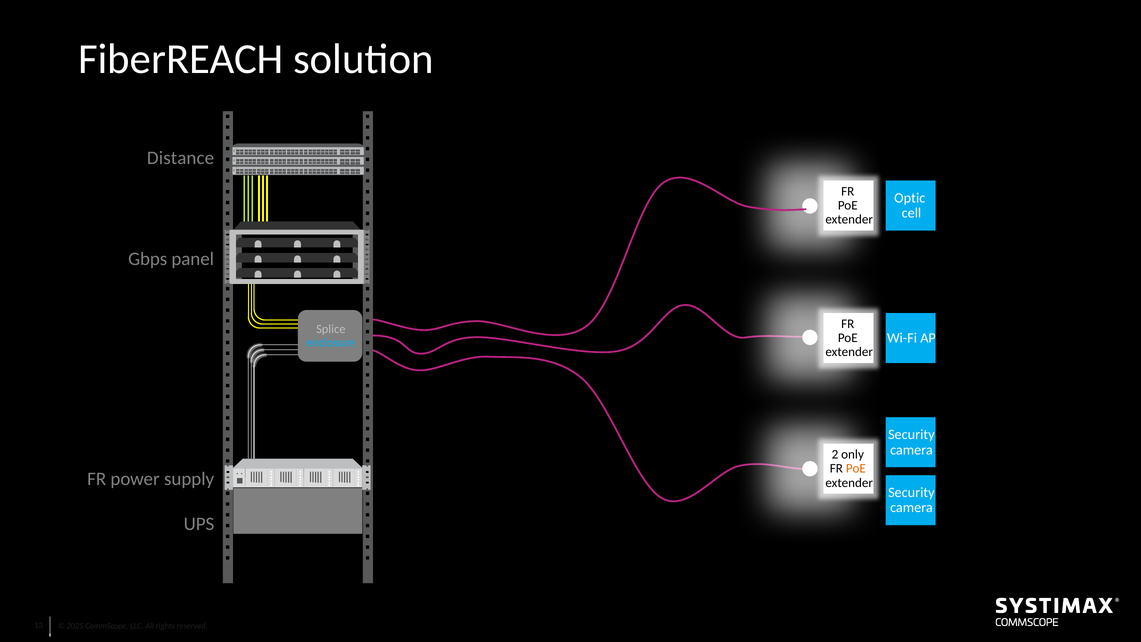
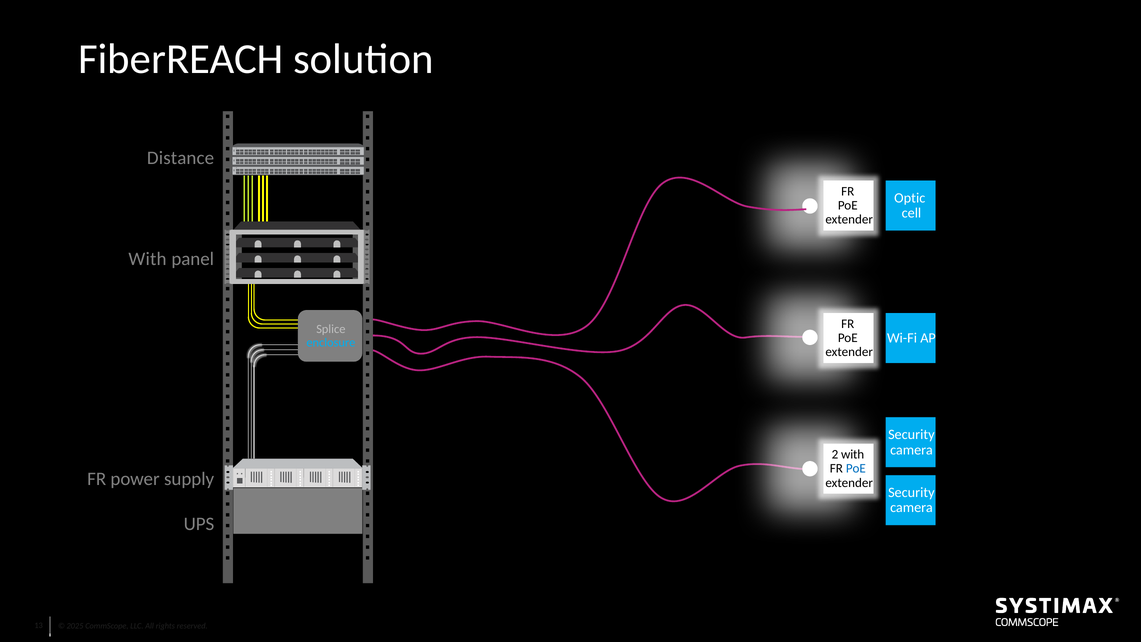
Gbps: Gbps -> With (148, 259)
2 only: only -> with (853, 454)
PoE colour: orange -> blue (856, 469)
